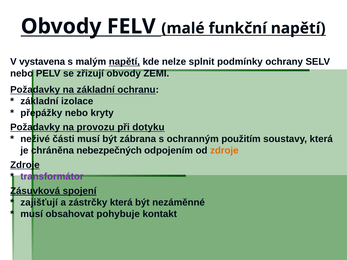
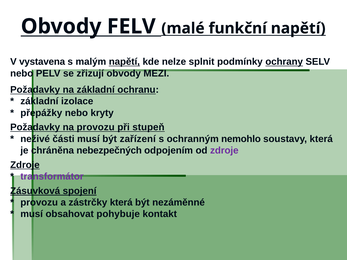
ochrany underline: none -> present (284, 62)
ZEMI: ZEMI -> MEZI (156, 73)
dotyku: dotyku -> stupeň (148, 127)
zábrana: zábrana -> zařízení (138, 139)
použitím: použitím -> nemohlo (241, 139)
zdroje colour: orange -> purple (224, 151)
zajišťují: zajišťují -> provozu (39, 203)
